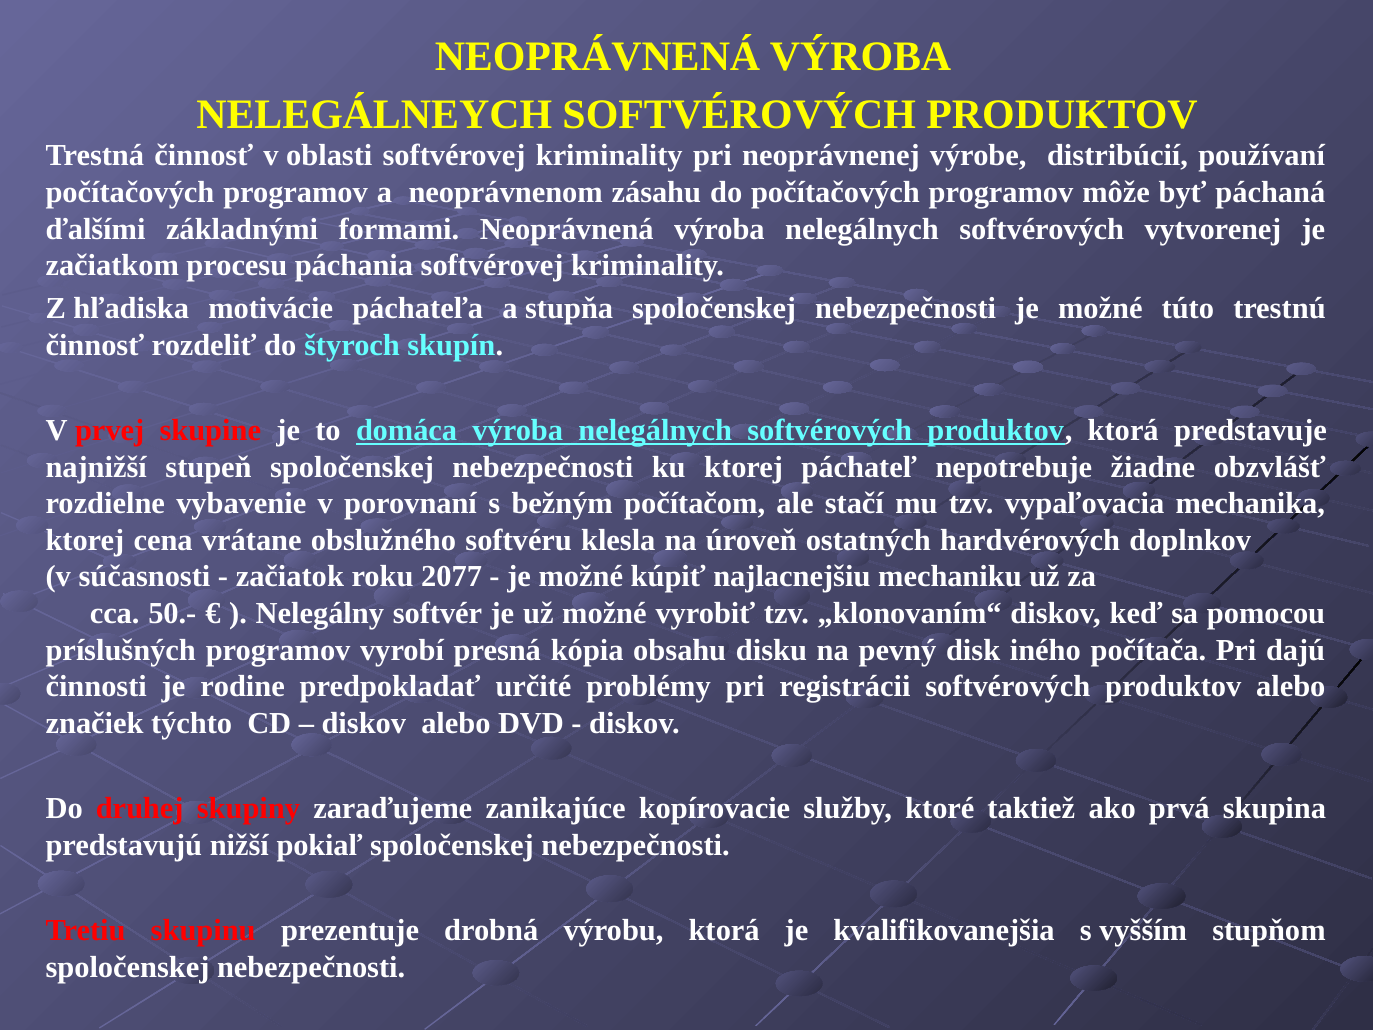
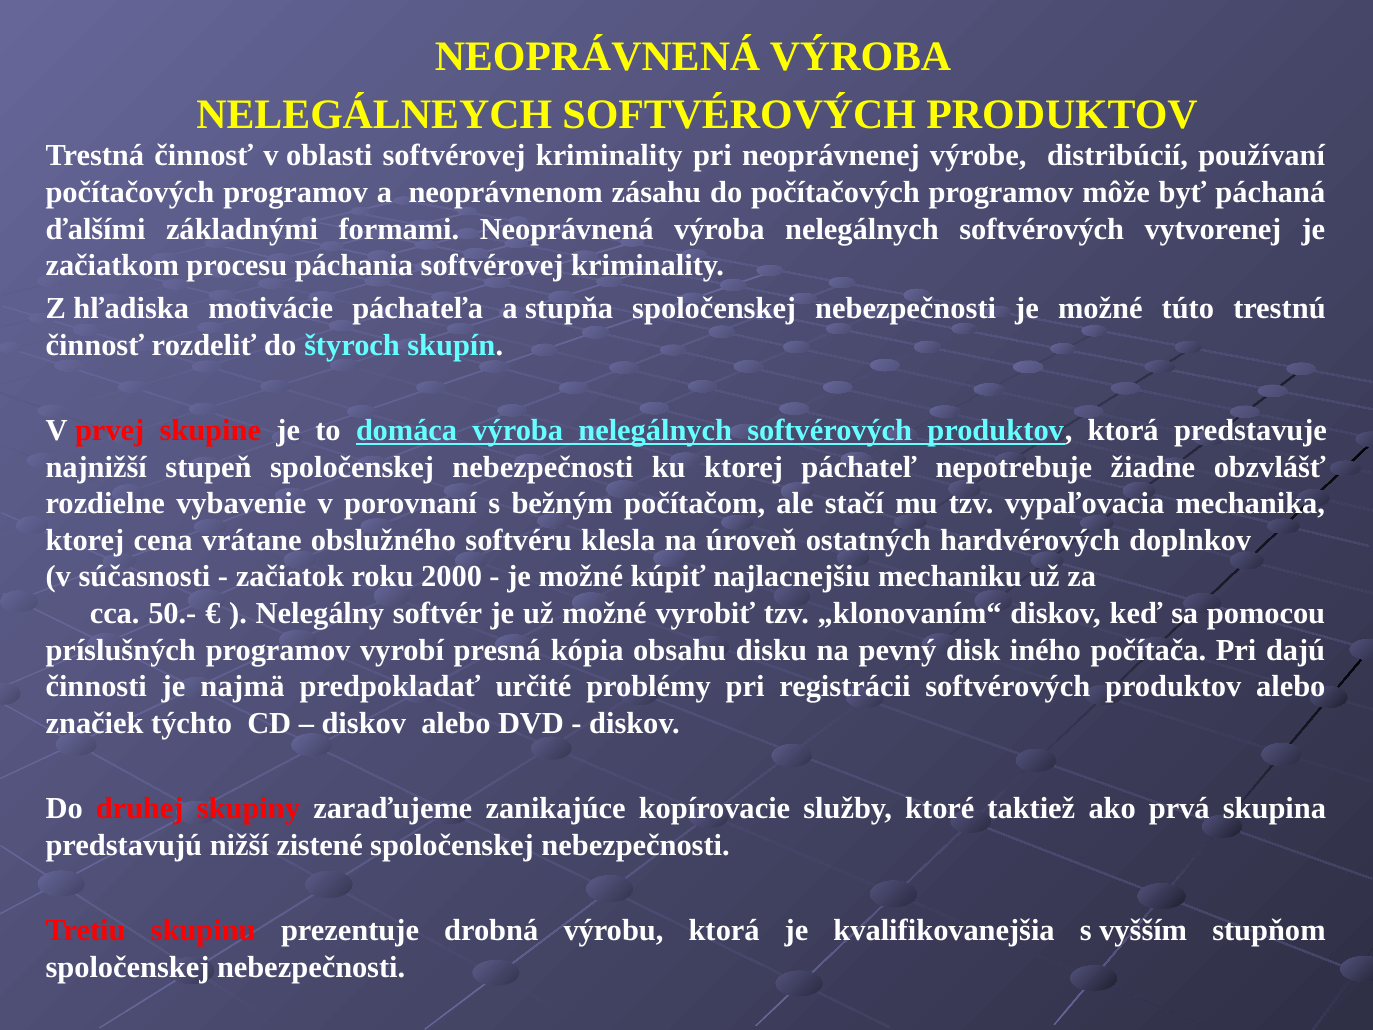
2077: 2077 -> 2000 (452, 577)
rodine: rodine -> najmä (242, 687)
pokiaľ: pokiaľ -> zistené (320, 845)
